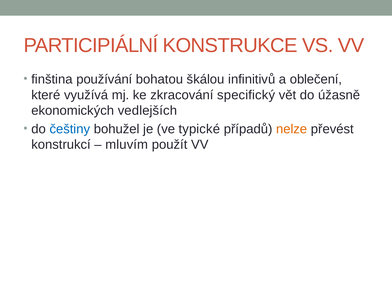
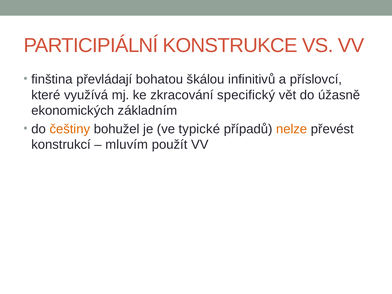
používání: používání -> převládají (104, 79)
oblečení: oblečení -> příslovcí (316, 79)
vedlejších: vedlejších -> základním (147, 111)
češtiny colour: blue -> orange (70, 129)
